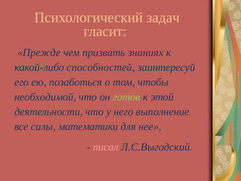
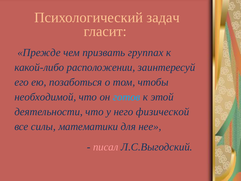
знаниях: знаниях -> группах (146, 52)
способностей: способностей -> расположении (101, 67)
готов colour: light green -> light blue (127, 97)
выполнение: выполнение -> физической (163, 112)
